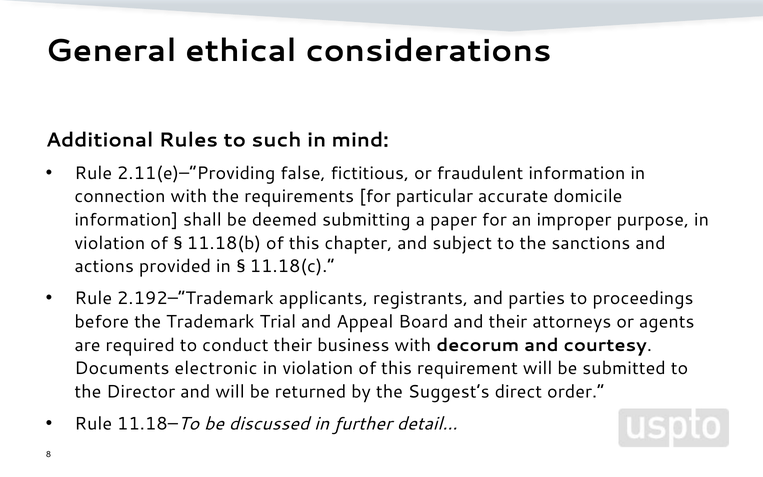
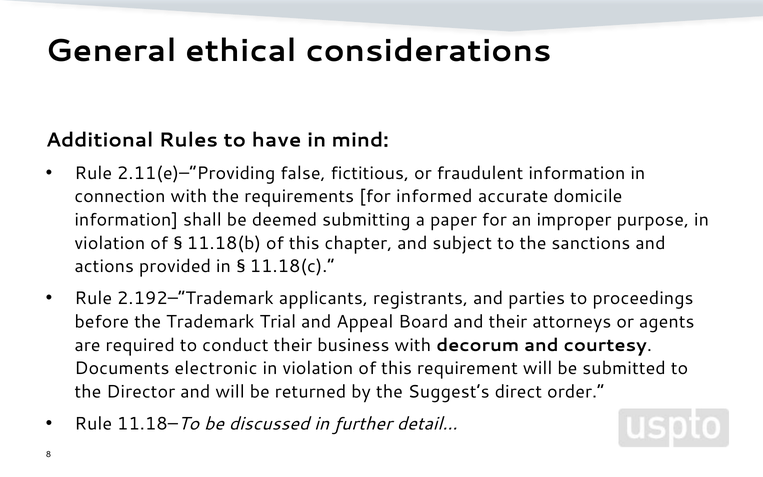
such: such -> have (277, 140)
particular: particular -> informed (434, 196)
